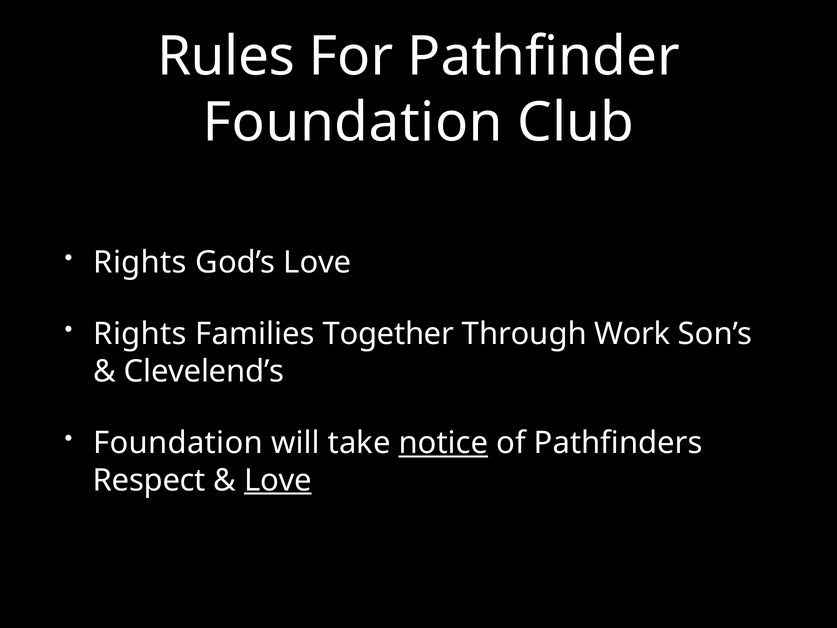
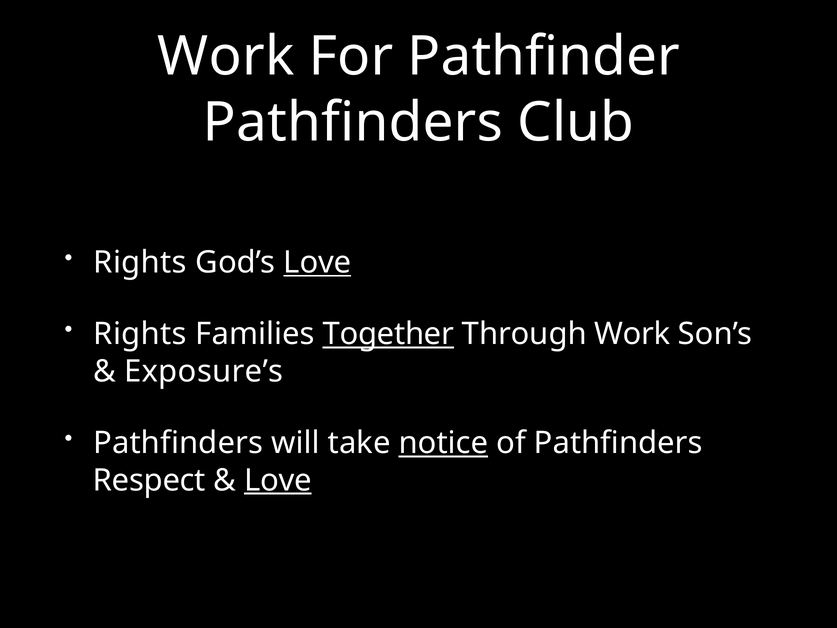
Rules: Rules -> Work (226, 57)
Foundation: Foundation -> Pathfinders (353, 123)
Love underline: none -> present (317, 262)
Together underline: none -> present (388, 334)
Clevelend’s: Clevelend’s -> Exposure’s (204, 371)
Foundation: Foundation -> Pathfinders (178, 443)
